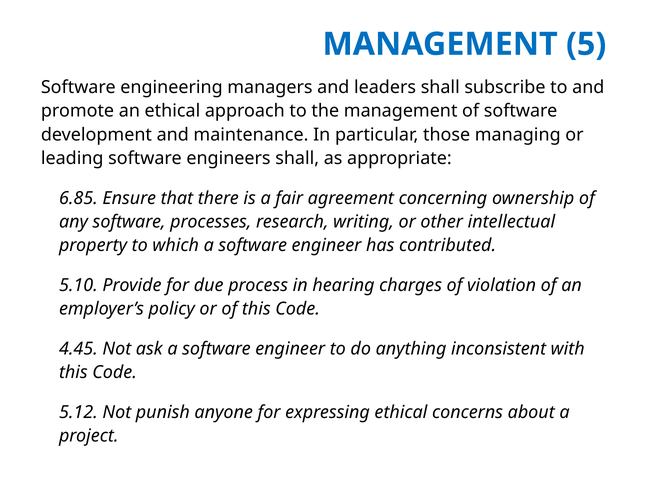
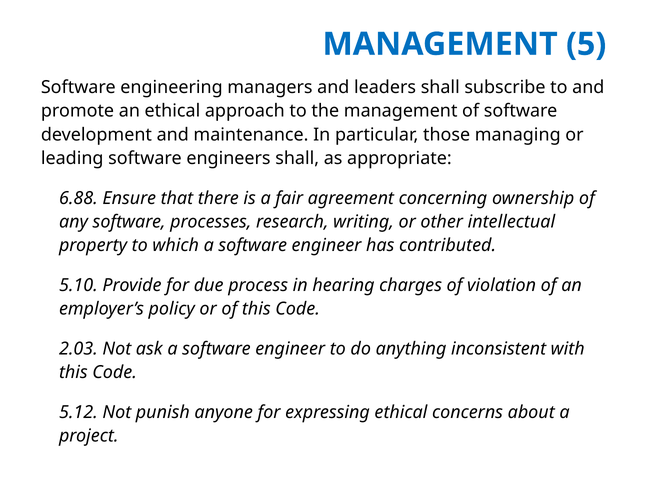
6.85: 6.85 -> 6.88 (78, 198)
4.45: 4.45 -> 2.03 (78, 349)
